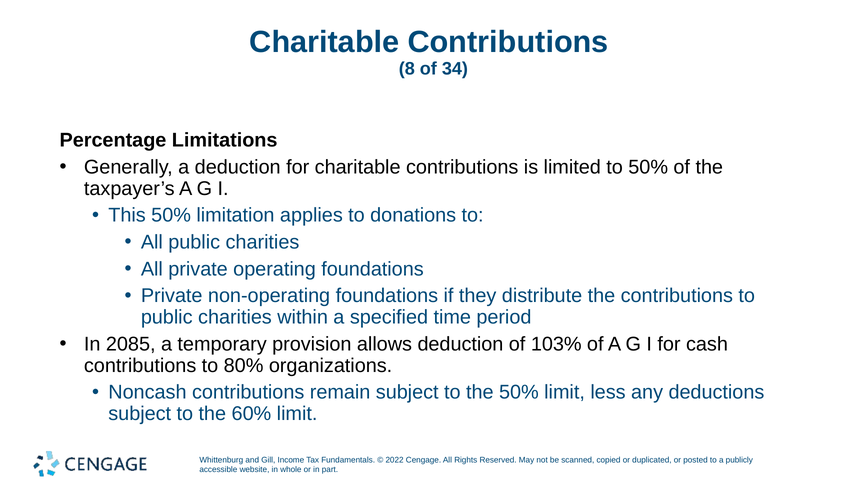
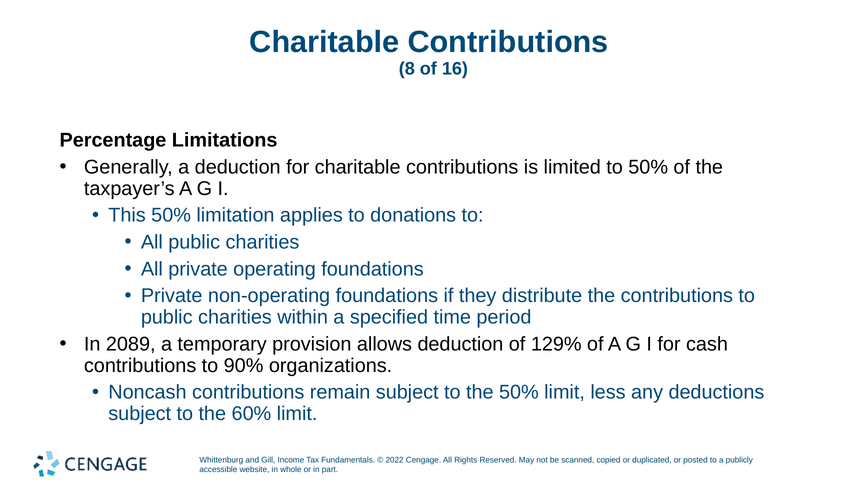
34: 34 -> 16 (455, 69)
2085: 2085 -> 2089 (131, 345)
103%: 103% -> 129% (556, 345)
80%: 80% -> 90% (244, 366)
